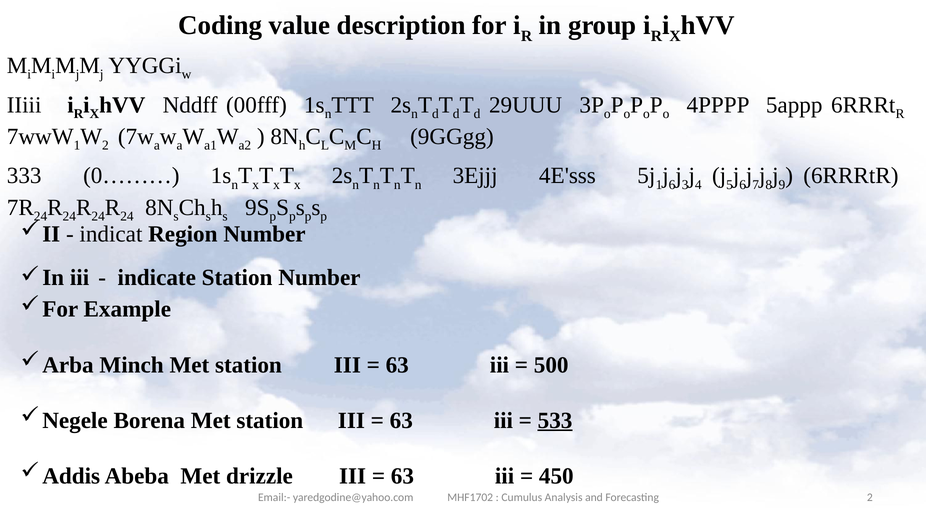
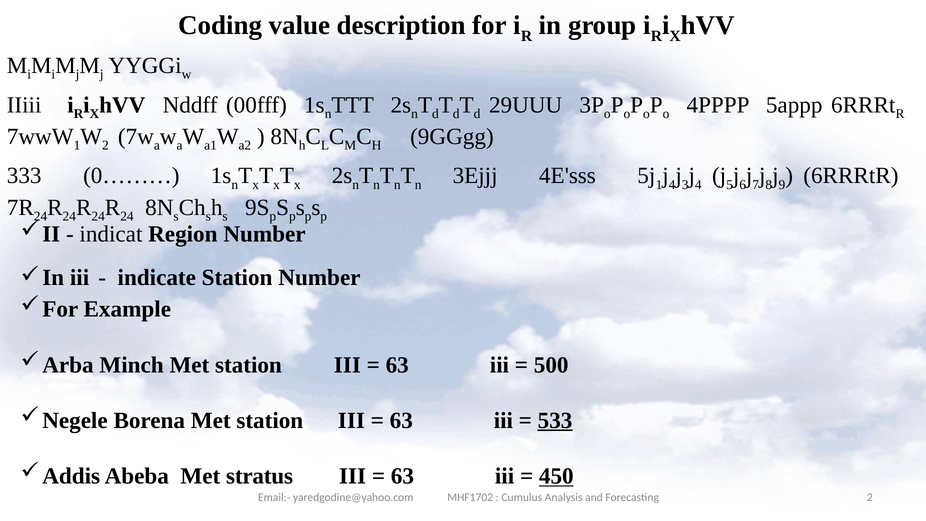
6: 6 -> 4 (672, 185)
drizzle: drizzle -> stratus (260, 476)
450 underline: none -> present (556, 476)
